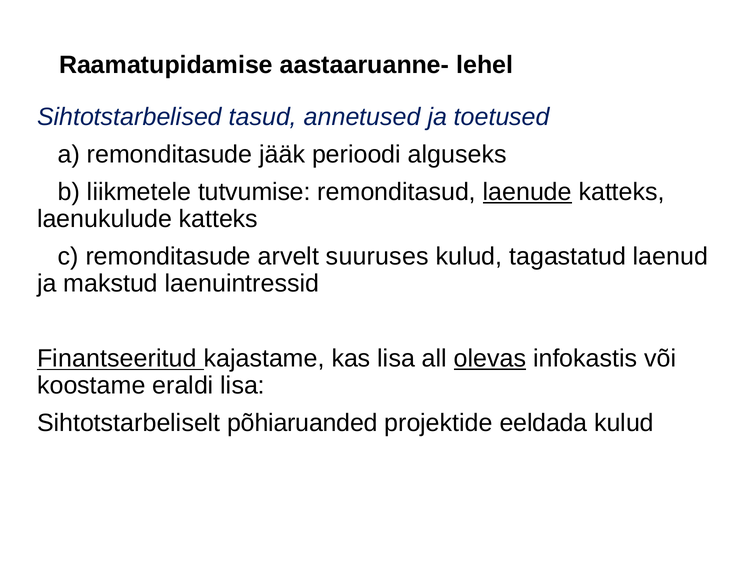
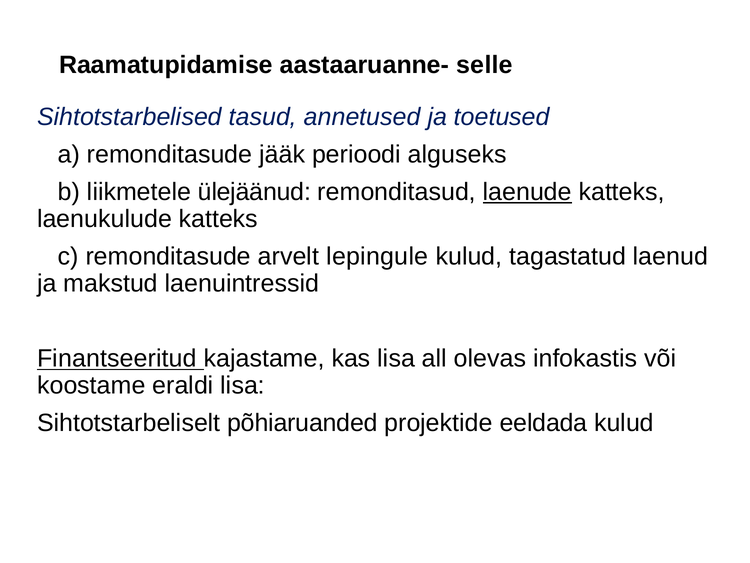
lehel: lehel -> selle (485, 65)
tutvumise: tutvumise -> ülejäänud (254, 192)
suuruses: suuruses -> lepingule (377, 256)
olevas underline: present -> none (490, 358)
